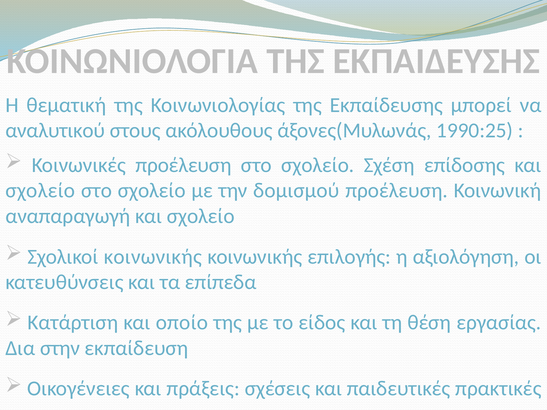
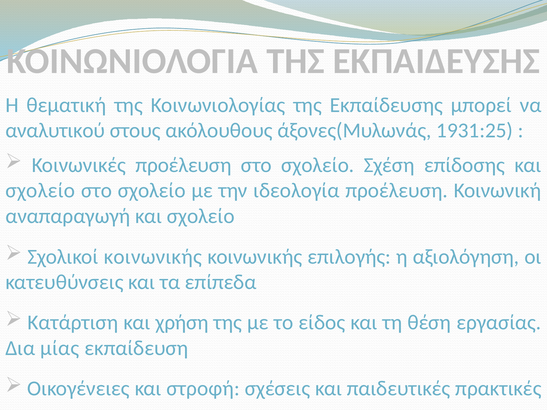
1990:25: 1990:25 -> 1931:25 (475, 131)
δομισμού: δομισμού -> ιδεολογία (296, 191)
οποίο: οποίο -> χρήση (182, 323)
στην: στην -> μίας (60, 348)
πράξεις: πράξεις -> στροφή (203, 389)
